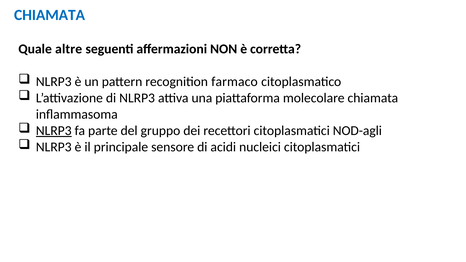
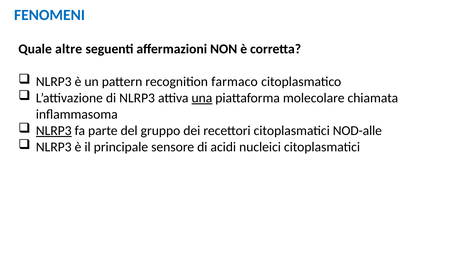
CHIAMATA: CHIAMATA -> FENOMENI (50, 15)
una underline: none -> present (202, 98)
NOD-agli: NOD-agli -> NOD-alle (357, 131)
